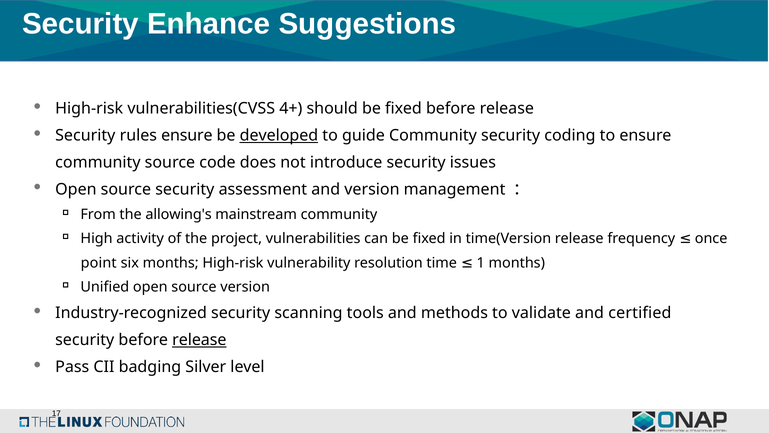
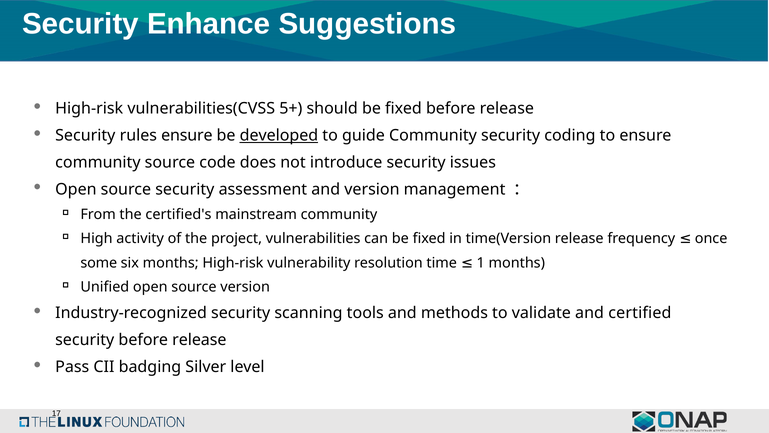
4+: 4+ -> 5+ (291, 108)
allowing's: allowing's -> certified's (179, 214)
point: point -> some (99, 263)
release underline: present -> none (199, 340)
